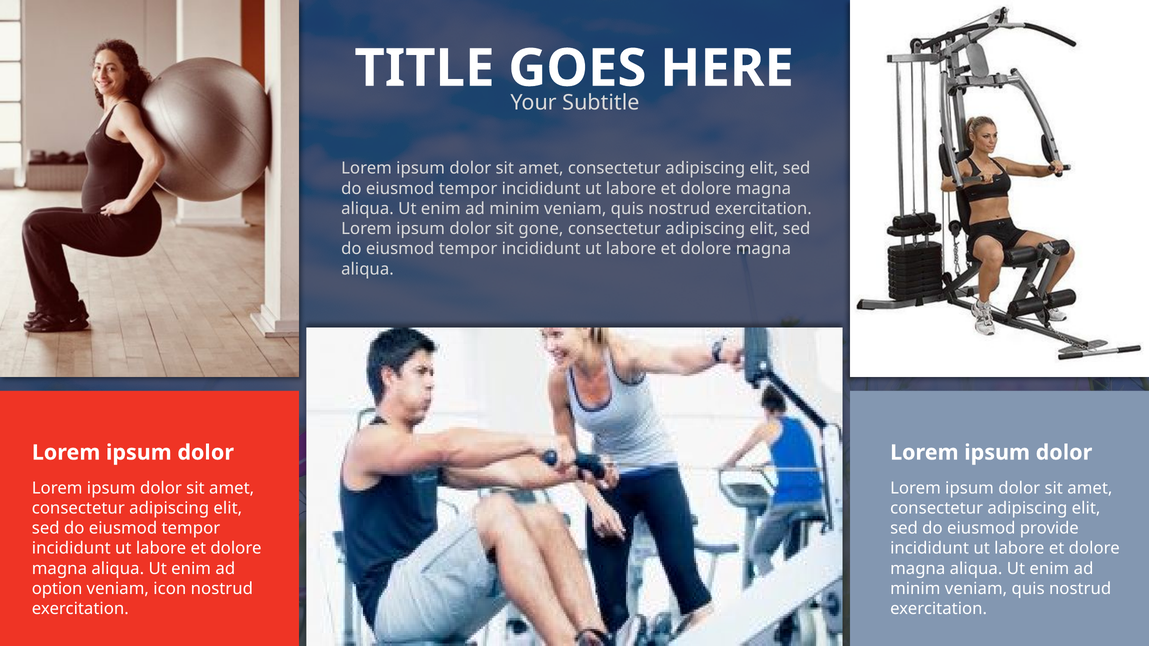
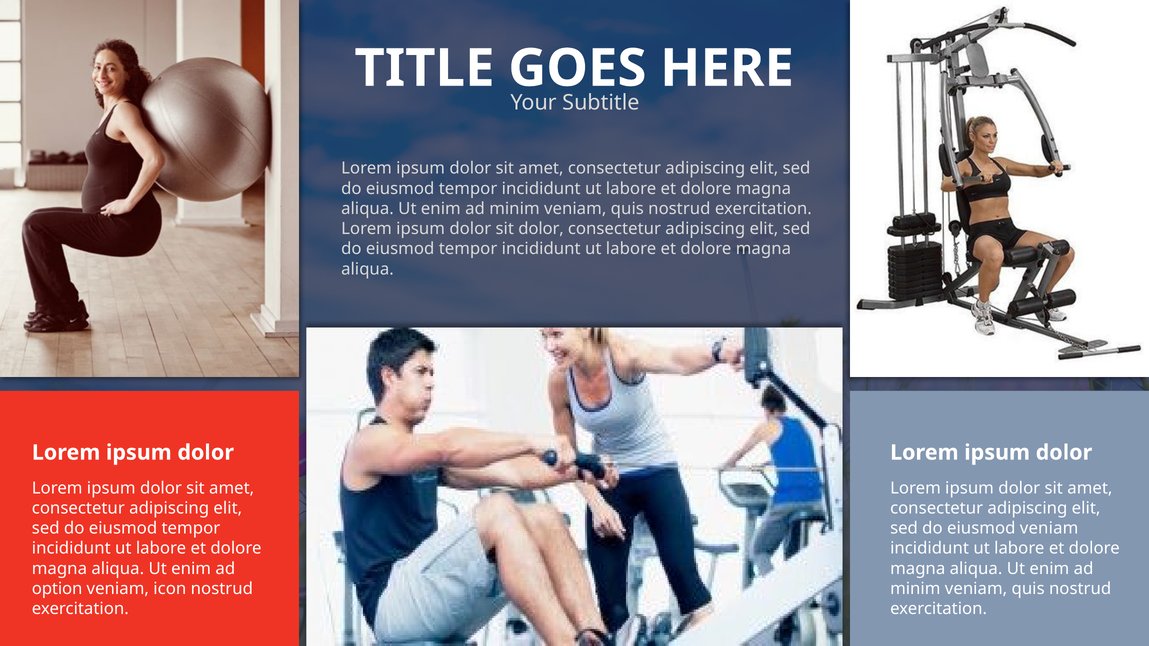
sit gone: gone -> dolor (541, 229)
eiusmod provide: provide -> veniam (1049, 529)
